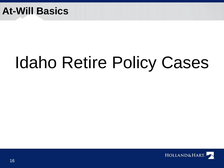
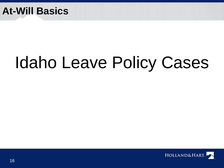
Retire: Retire -> Leave (84, 63)
